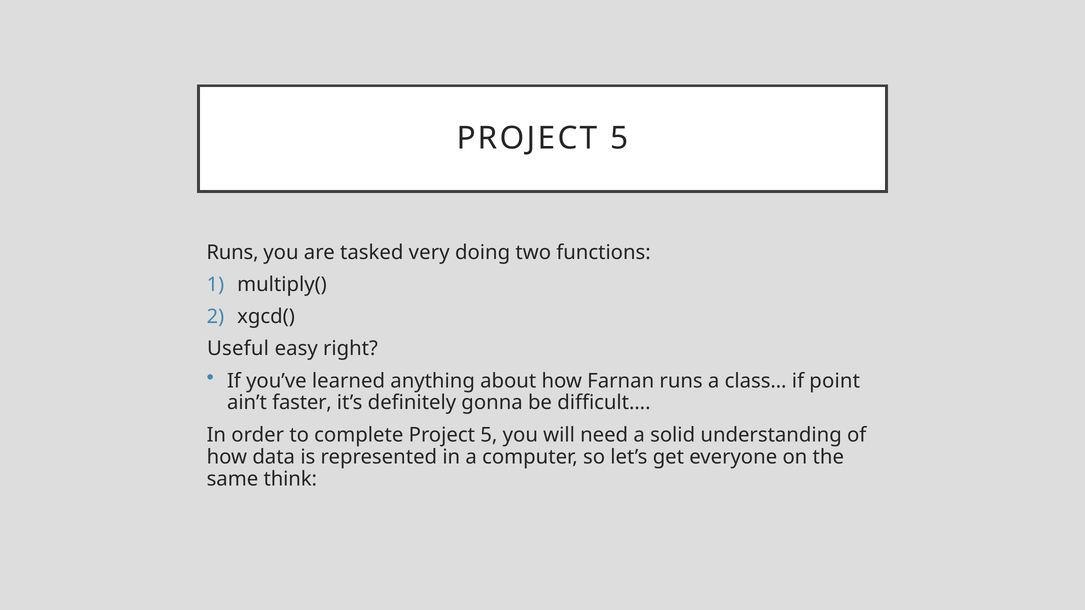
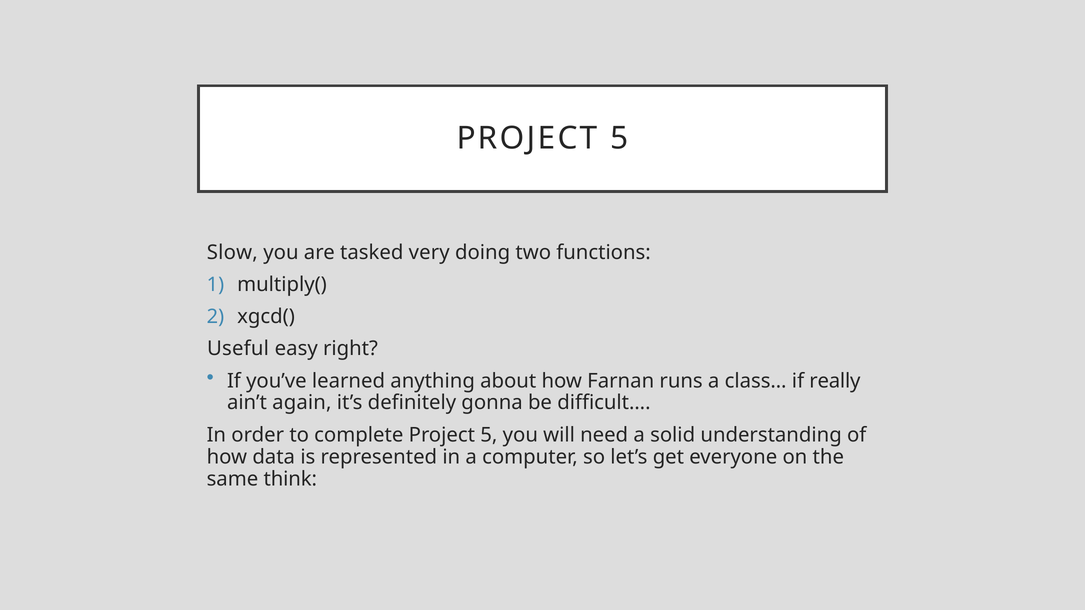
Runs: Runs -> Slow (232, 252)
point: point -> really (835, 381)
faster: faster -> again (302, 403)
